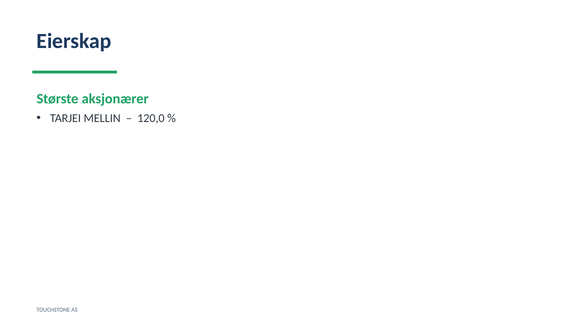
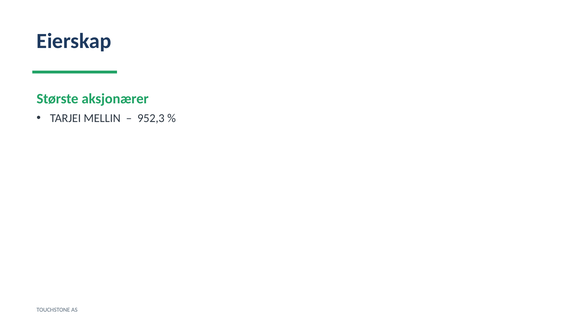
120,0: 120,0 -> 952,3 (151, 118)
